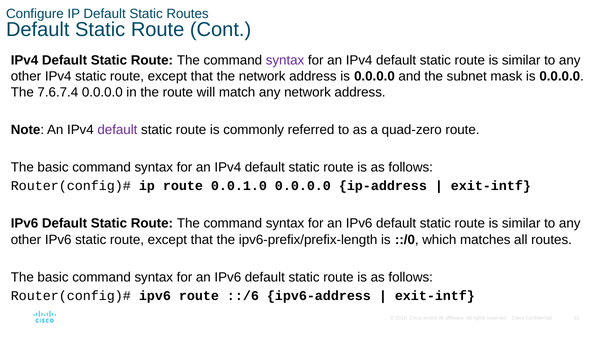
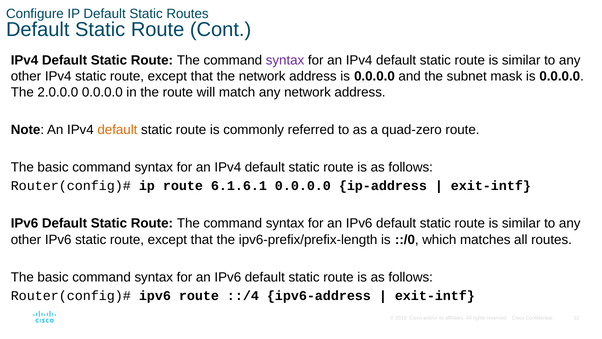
7.6.7.4: 7.6.7.4 -> 2.0.0.0 (58, 92)
default colour: purple -> orange (117, 130)
0.0.1.0: 0.0.1.0 -> 6.1.6.1 (239, 186)
::/6: ::/6 -> ::/4 (243, 296)
